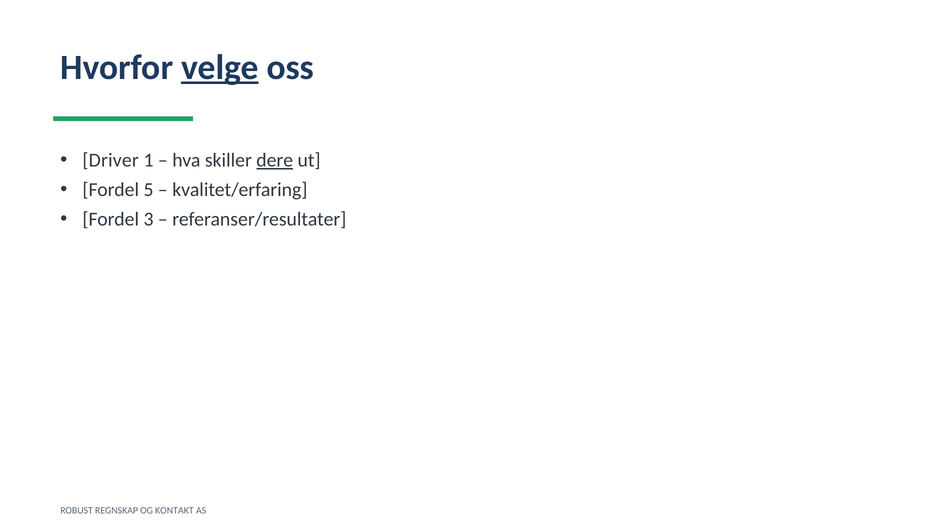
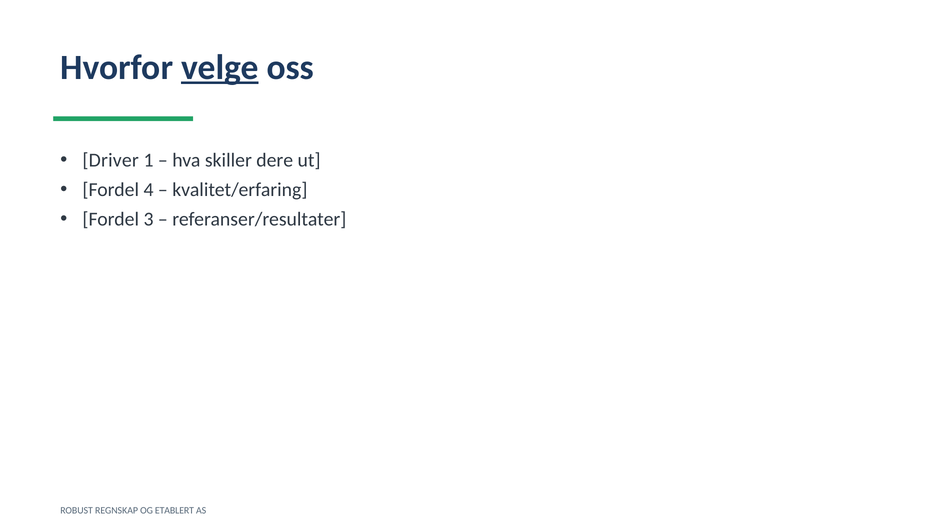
dere underline: present -> none (275, 160)
5: 5 -> 4 (148, 190)
KONTAKT: KONTAKT -> ETABLERT (174, 511)
